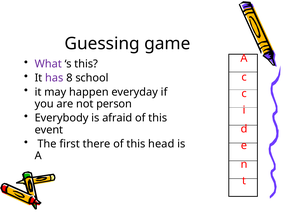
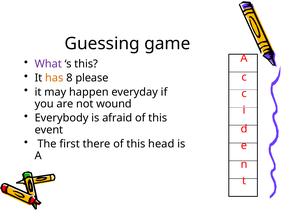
has colour: purple -> orange (54, 78)
school: school -> please (92, 78)
person: person -> wound (114, 104)
